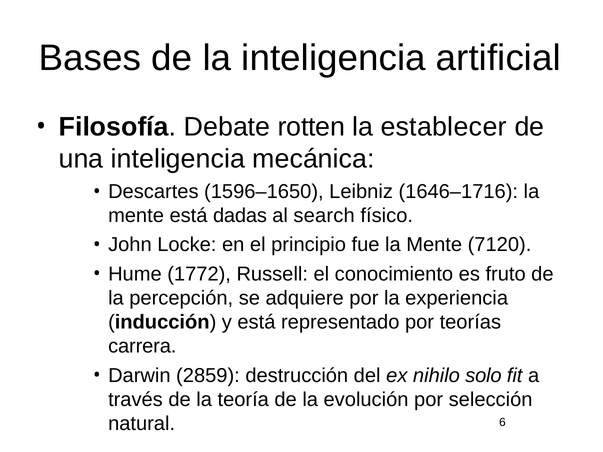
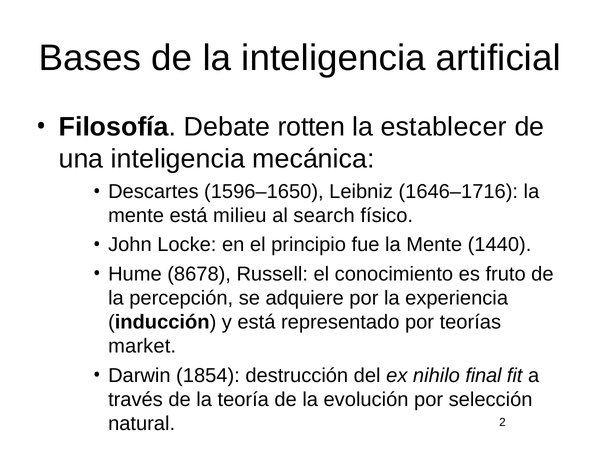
dadas: dadas -> milieu (240, 216)
7120: 7120 -> 1440 (500, 245)
1772: 1772 -> 8678 (199, 274)
carrera: carrera -> market (142, 346)
2859: 2859 -> 1854 (208, 376)
solo: solo -> final (483, 376)
6: 6 -> 2 (502, 423)
